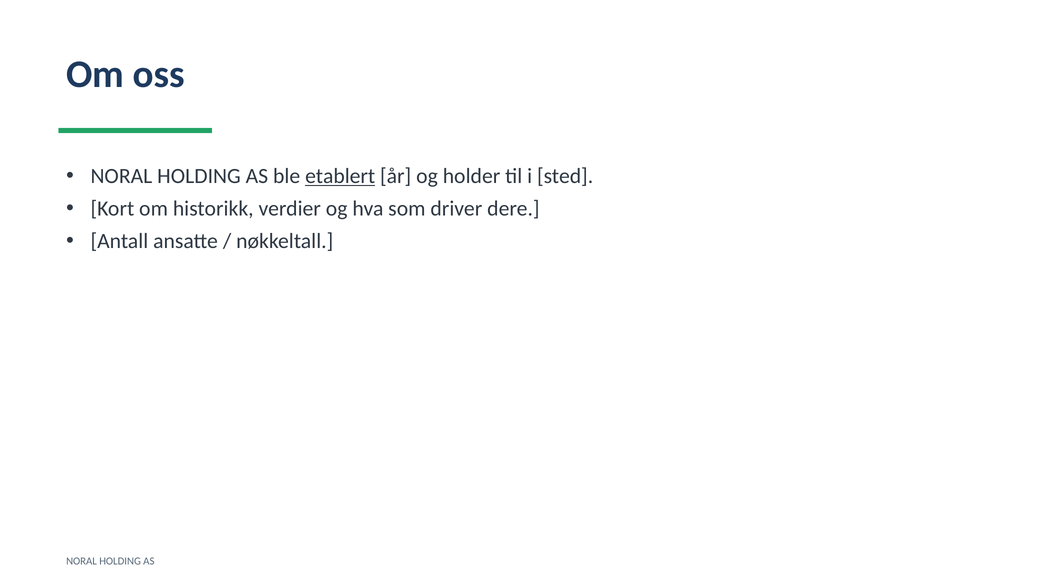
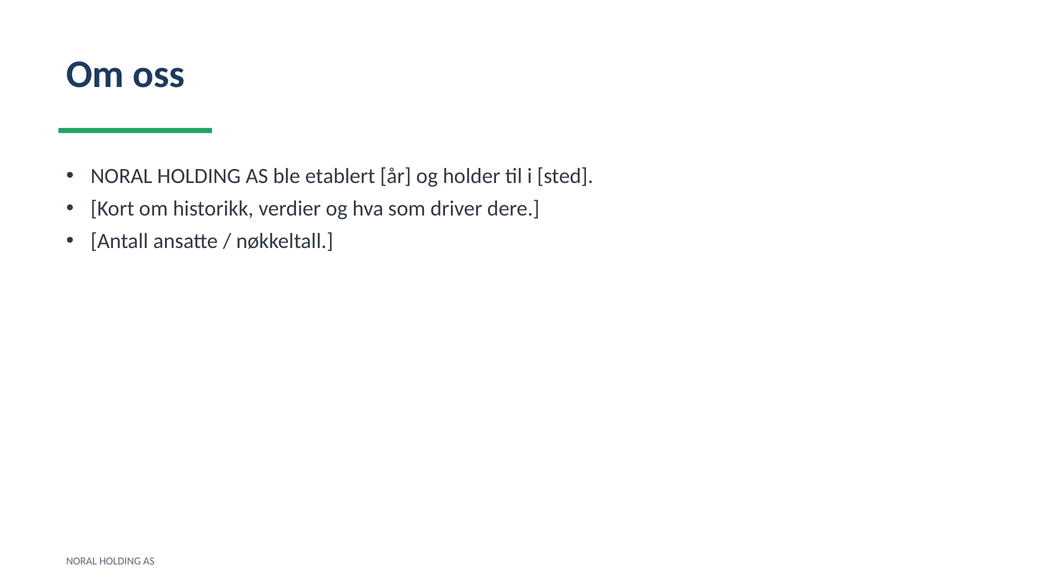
etablert underline: present -> none (340, 176)
